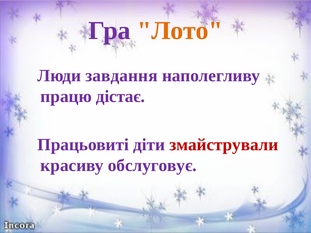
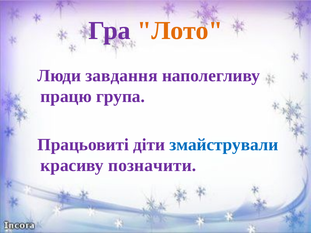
дістає: дістає -> група (120, 97)
змайстрували colour: red -> blue (224, 145)
обслуговує: обслуговує -> позначити (152, 166)
